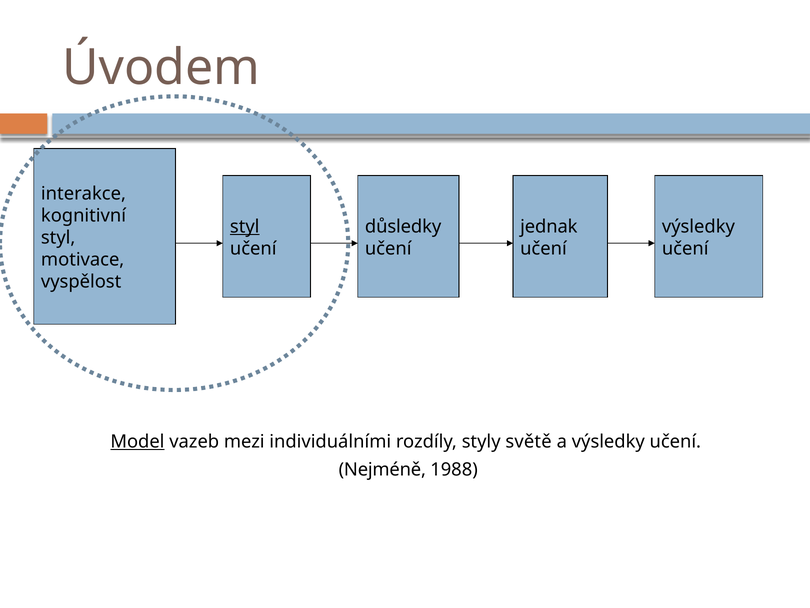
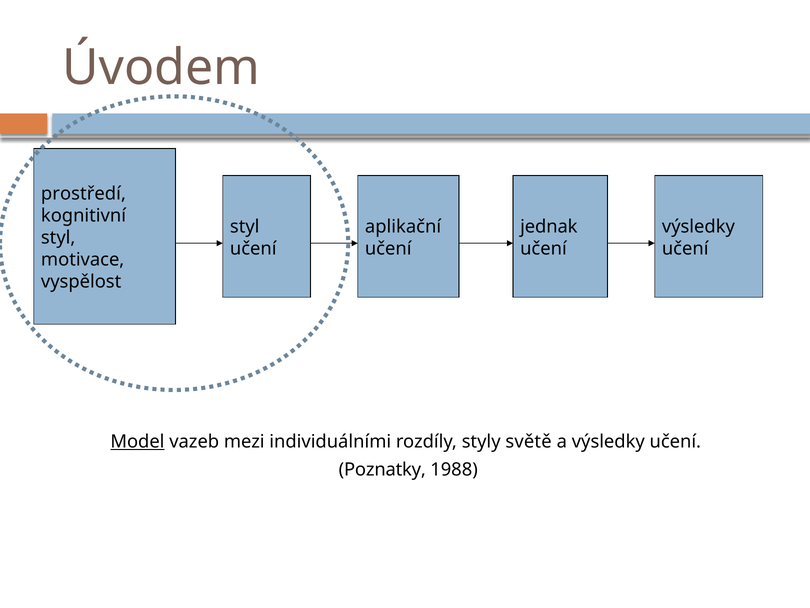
interakce: interakce -> prostředí (83, 193)
styl underline: present -> none (245, 226)
důsledky: důsledky -> aplikační (403, 226)
Nejméně: Nejméně -> Poznatky (382, 469)
